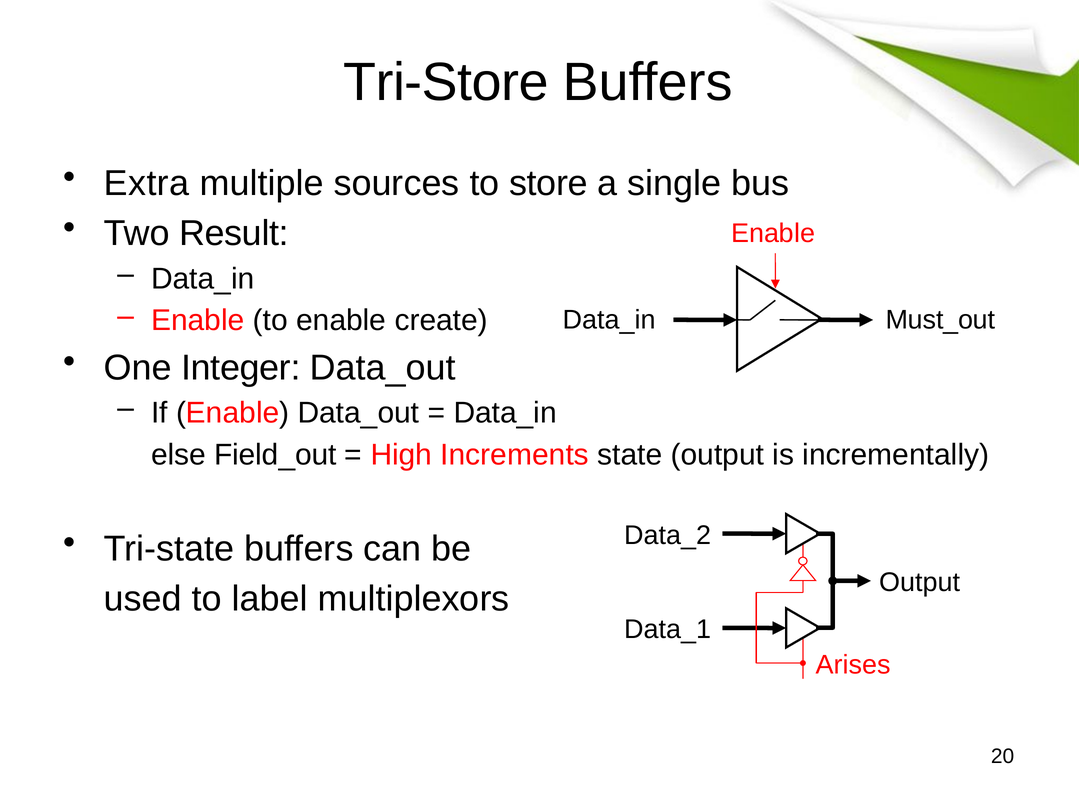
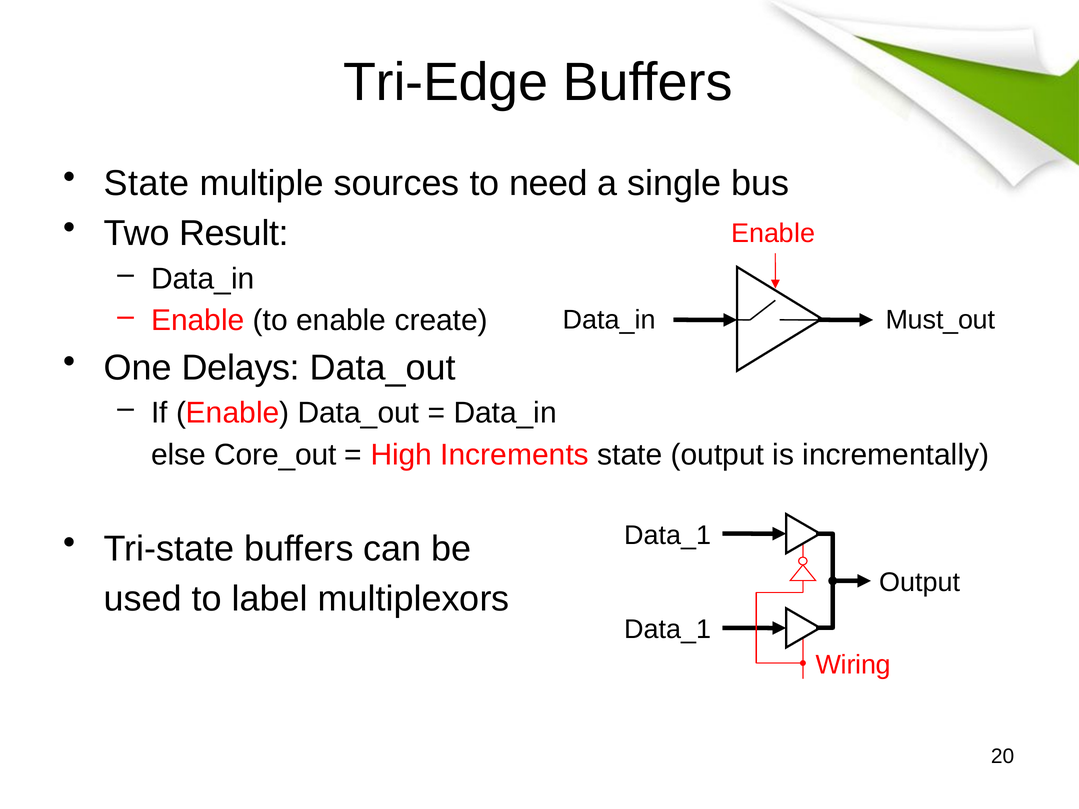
Tri-Store: Tri-Store -> Tri-Edge (446, 82)
Extra: Extra -> State (147, 183)
store: store -> need (548, 183)
Integer: Integer -> Delays (241, 368)
Field_out: Field_out -> Core_out (275, 455)
Data_2: Data_2 -> Data_1 (668, 536)
Arises: Arises -> Wiring (853, 665)
